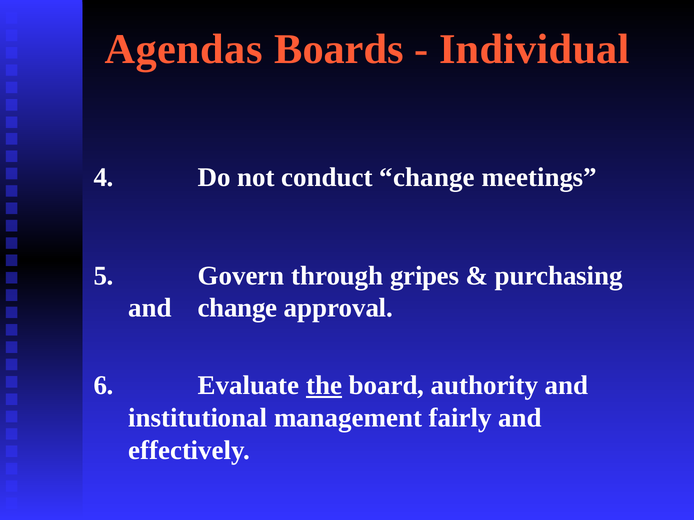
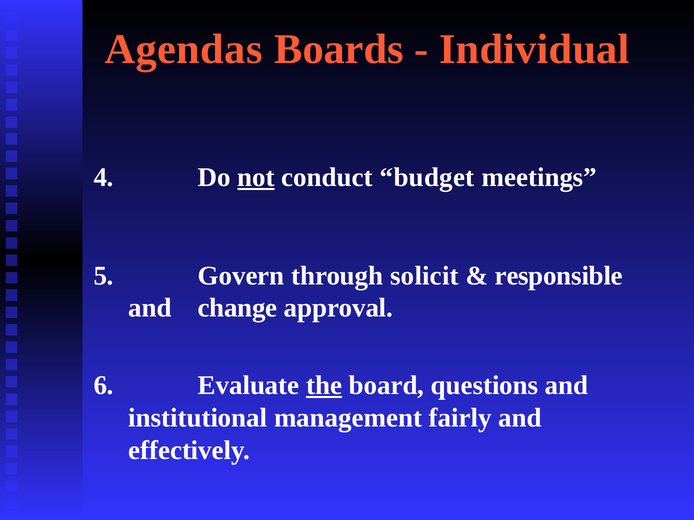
not underline: none -> present (256, 178)
conduct change: change -> budget (427, 178)
gripes: gripes -> solicit (424, 276)
purchasing: purchasing -> responsible (559, 276)
authority: authority -> questions (485, 386)
